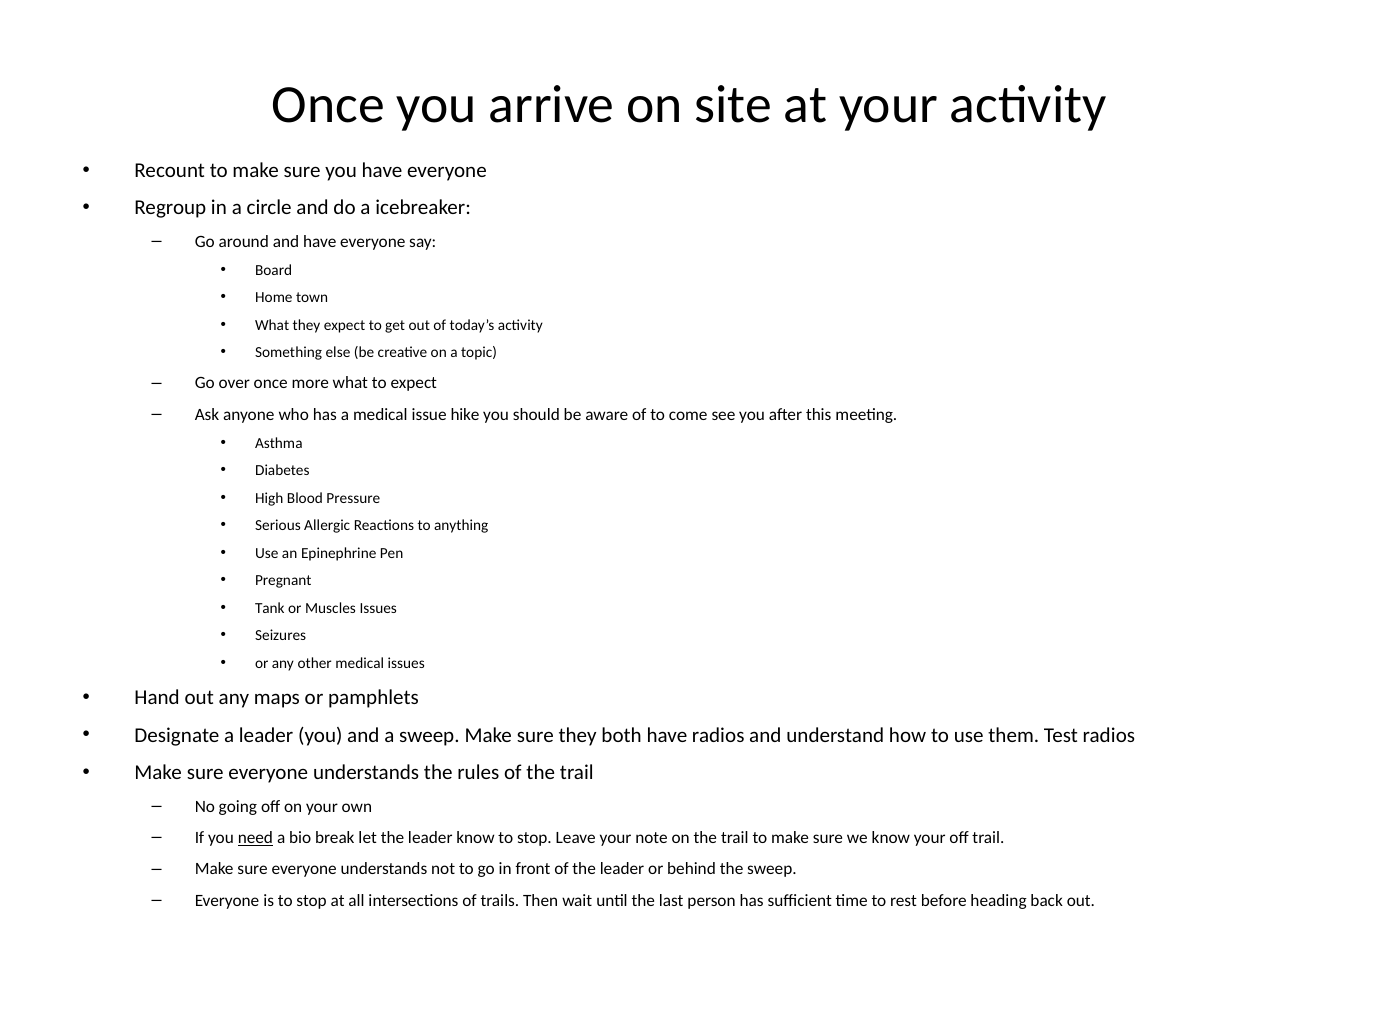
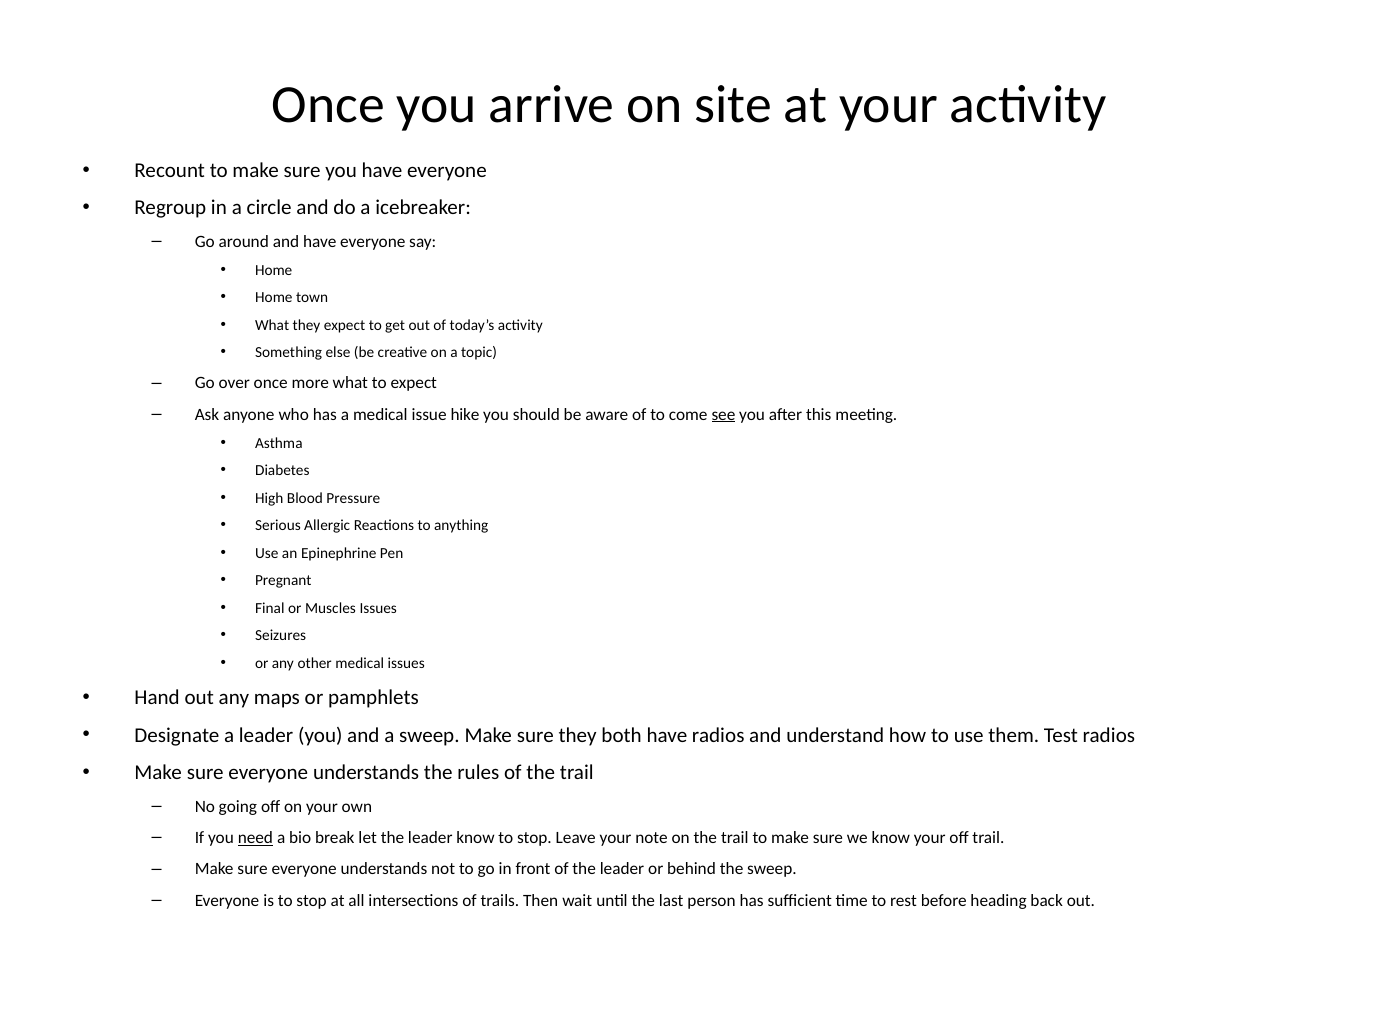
Board: Board -> Home (274, 270)
see underline: none -> present (723, 415)
Tank: Tank -> Final (270, 608)
